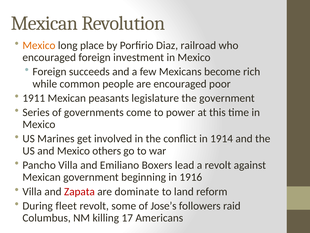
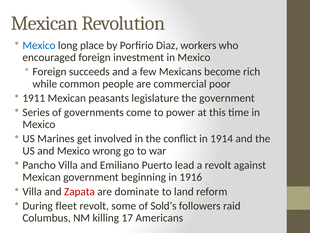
Mexico colour: orange -> blue (39, 45)
railroad: railroad -> workers (198, 45)
are encouraged: encouraged -> commercial (180, 84)
others: others -> wrong (107, 151)
Boxers: Boxers -> Puerto (157, 165)
Jose’s: Jose’s -> Sold’s (164, 205)
